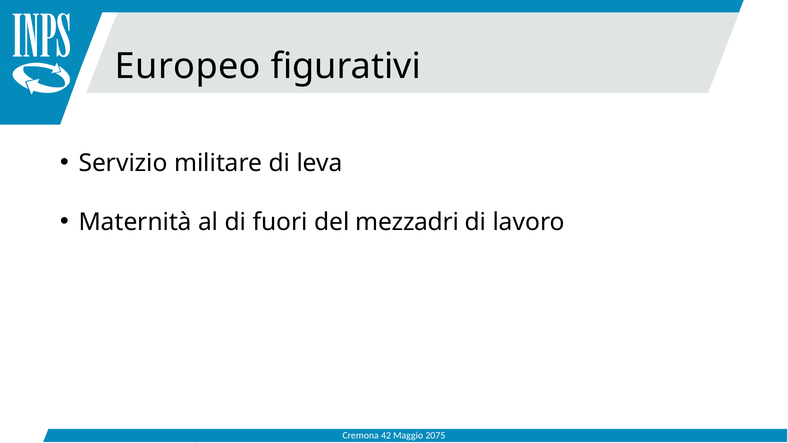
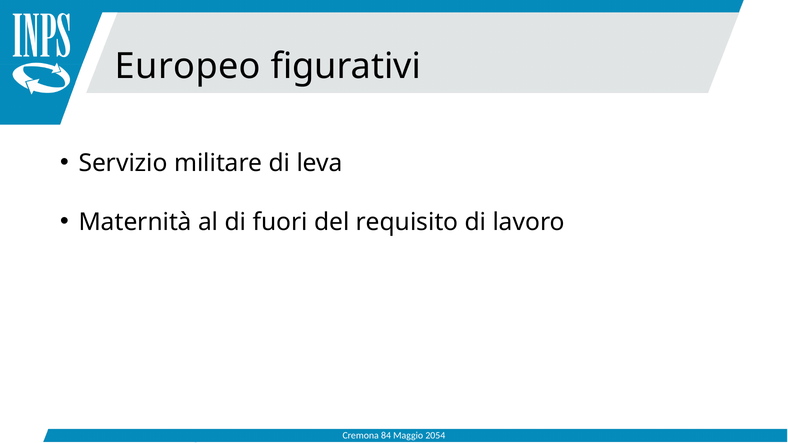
mezzadri: mezzadri -> requisito (407, 222)
42: 42 -> 84 (386, 436)
2075: 2075 -> 2054 (435, 436)
